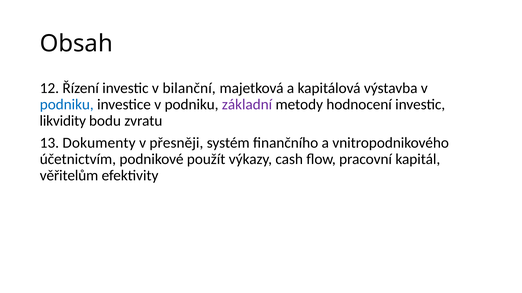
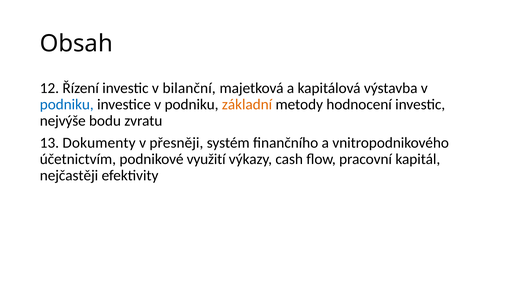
základní colour: purple -> orange (247, 105)
likvidity: likvidity -> nejvýše (63, 121)
použít: použít -> využití (206, 159)
věřitelům: věřitelům -> nejčastěji (69, 176)
